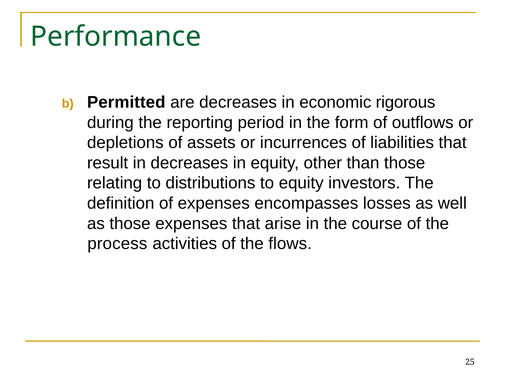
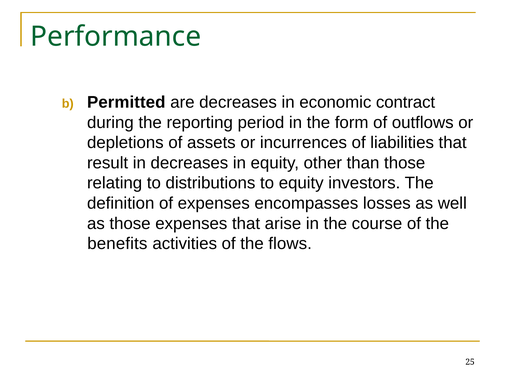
rigorous: rigorous -> contract (406, 102)
process: process -> benefits (117, 244)
